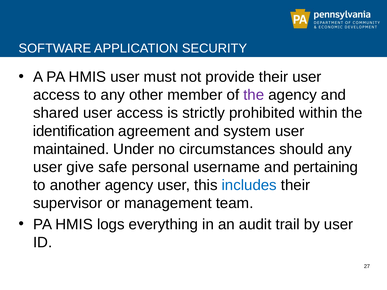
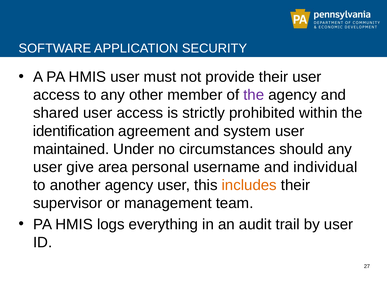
safe: safe -> area (113, 167)
pertaining: pertaining -> individual (326, 167)
includes colour: blue -> orange (249, 185)
